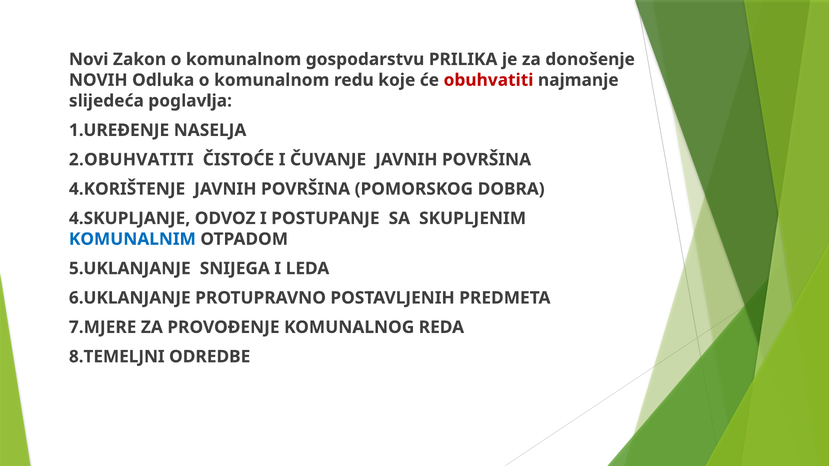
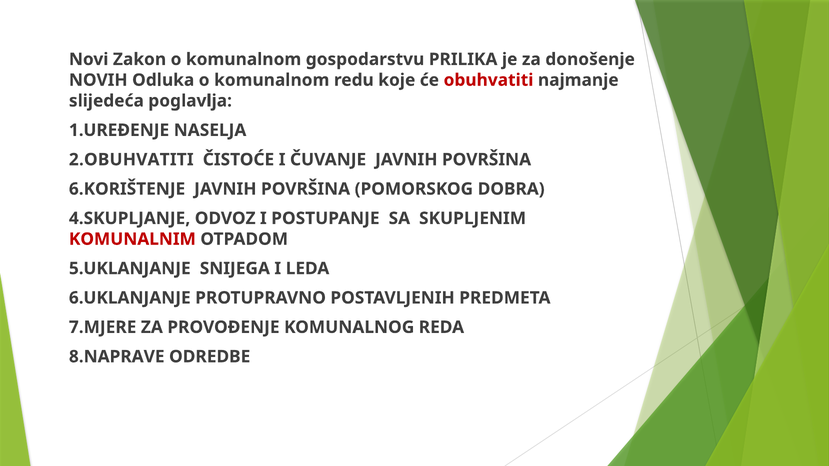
4.KORIŠTENJE: 4.KORIŠTENJE -> 6.KORIŠTENJE (127, 189)
KOMUNALNIM colour: blue -> red (132, 239)
8.TEMELJNI: 8.TEMELJNI -> 8.NAPRAVE (117, 357)
